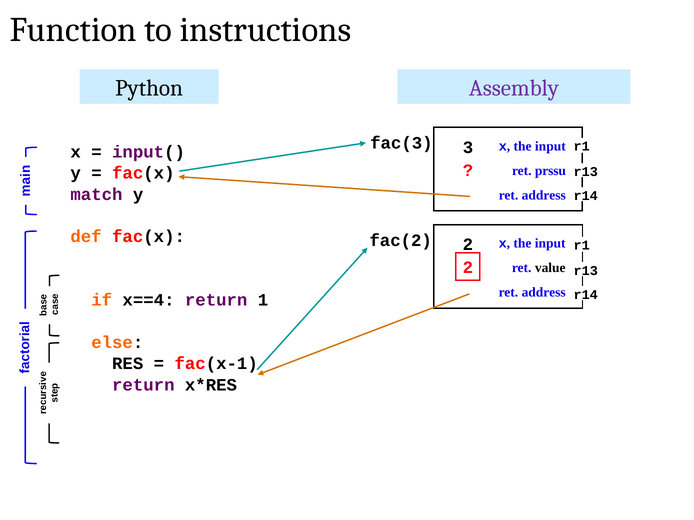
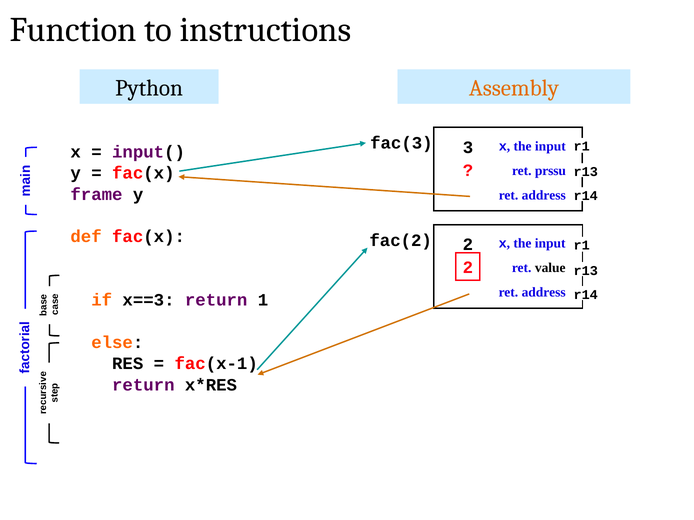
Assembly colour: purple -> orange (514, 88)
match: match -> frame (96, 195)
x==4: x==4 -> x==3 (149, 300)
